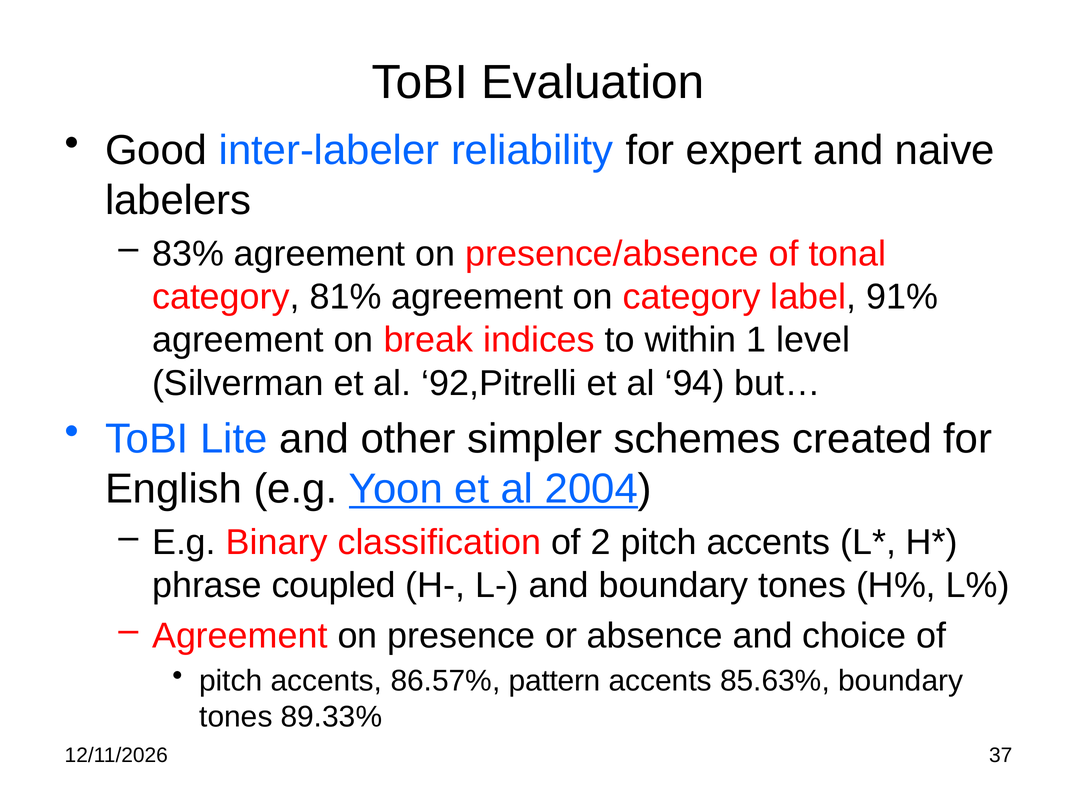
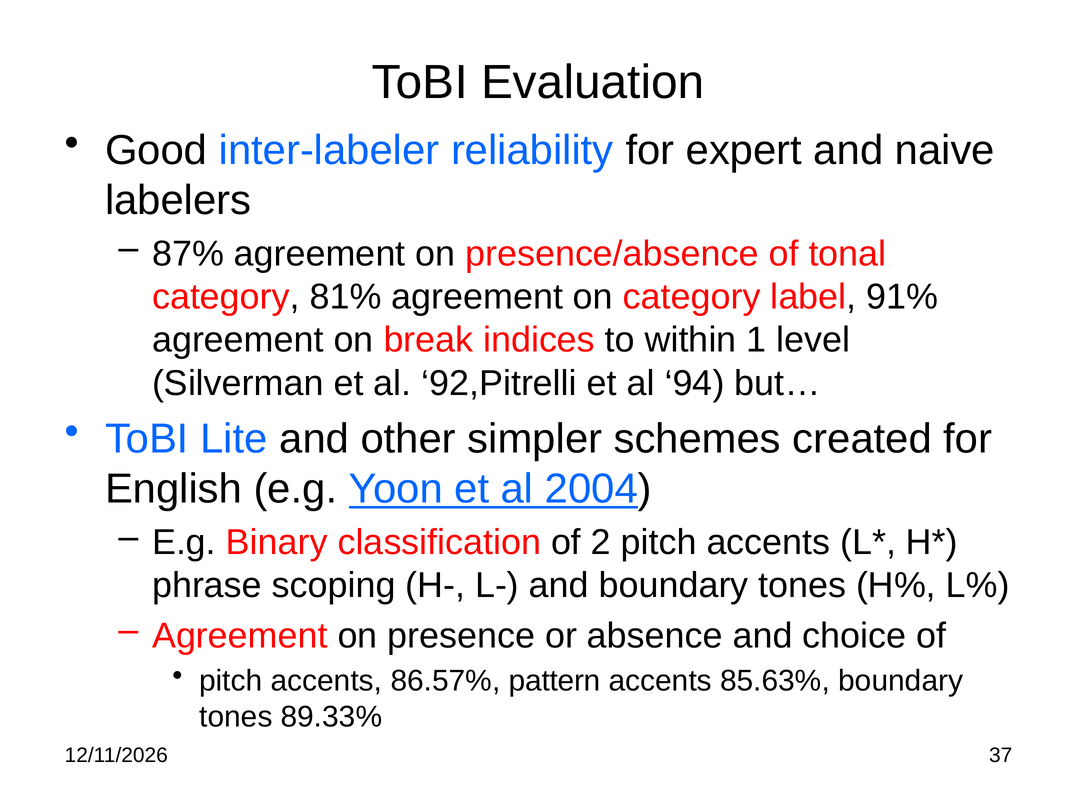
83%: 83% -> 87% (188, 254)
coupled: coupled -> scoping (334, 585)
